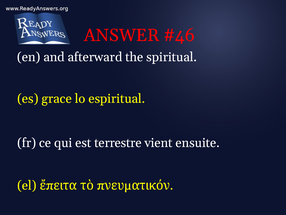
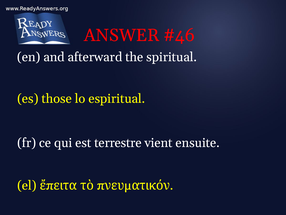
grace: grace -> those (57, 98)
